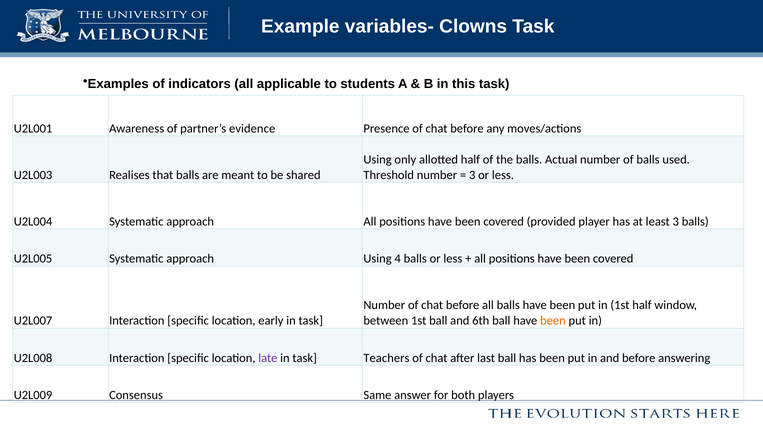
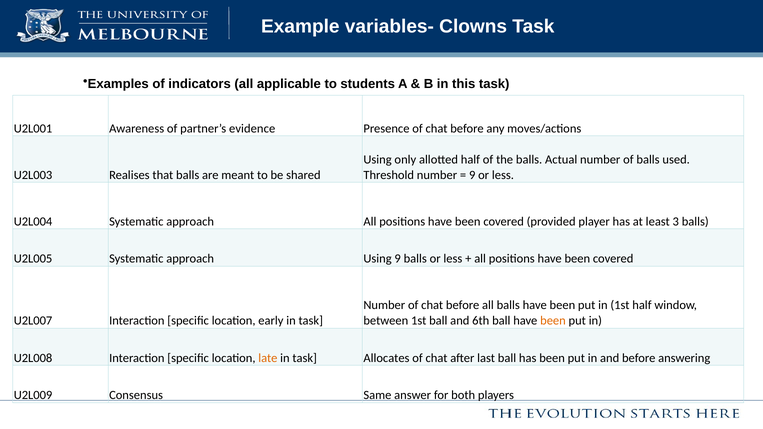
3: 3 -> 9 (472, 175)
Using 4: 4 -> 9 (398, 259)
late colour: purple -> orange (268, 358)
Teachers: Teachers -> Allocates (386, 358)
